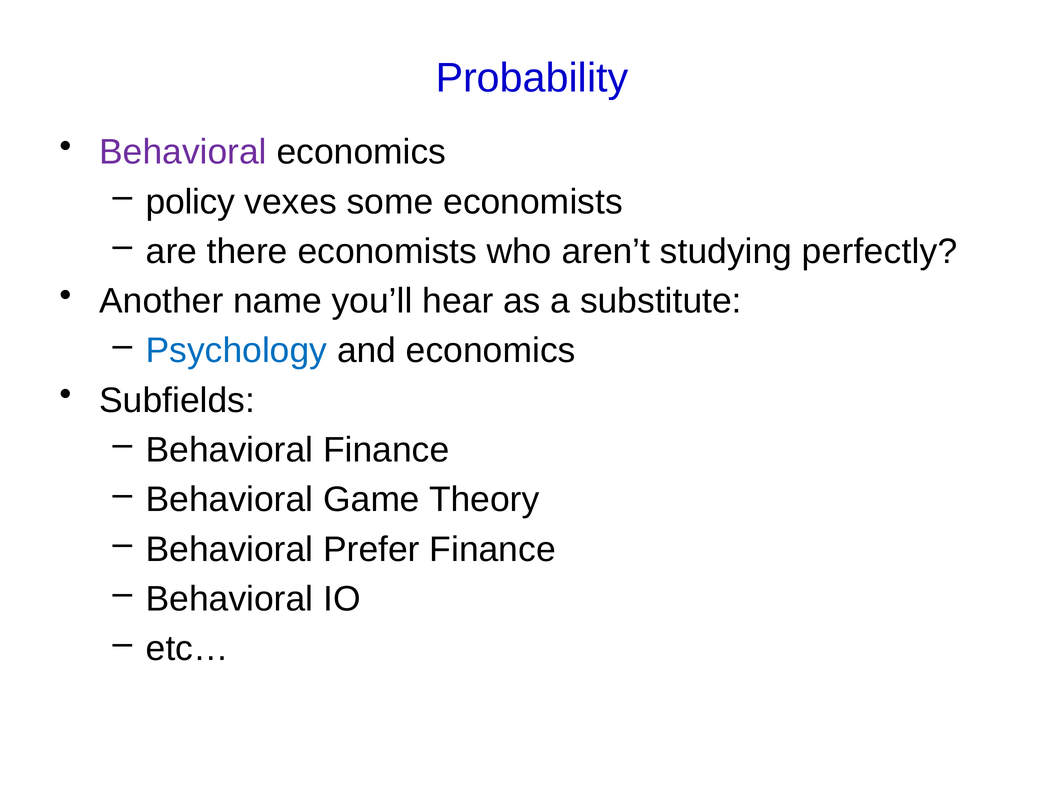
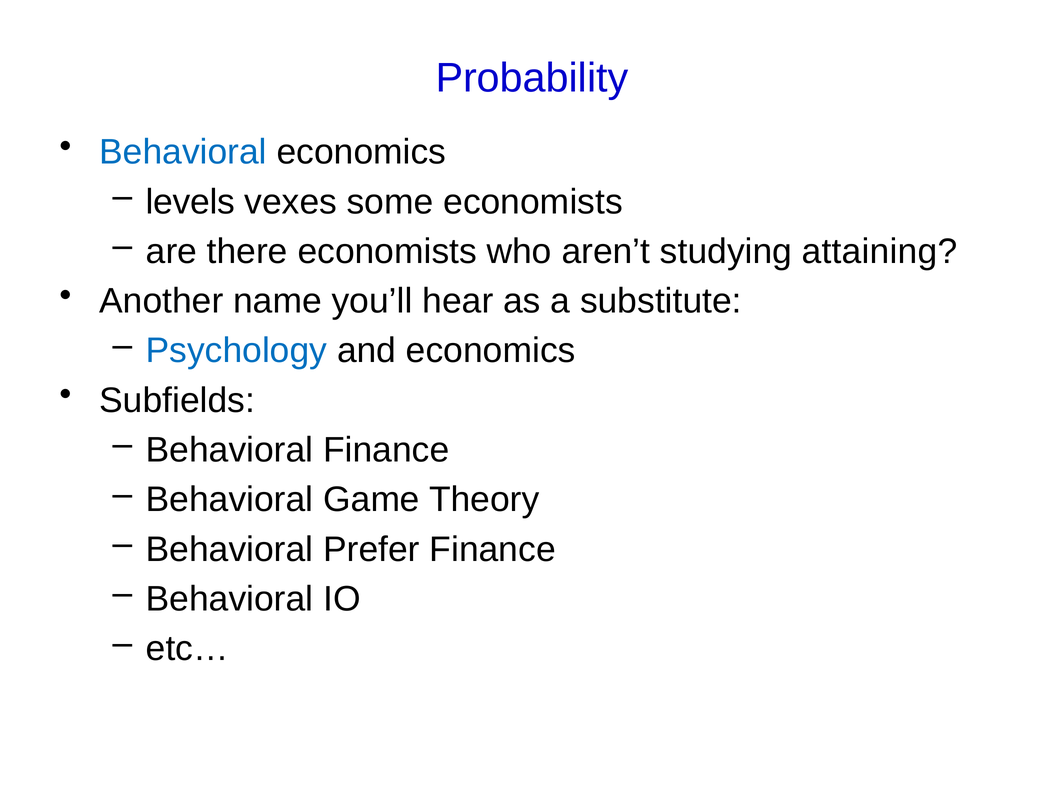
Behavioral colour: purple -> blue (183, 152)
policy: policy -> levels (190, 202)
perfectly: perfectly -> attaining (880, 251)
